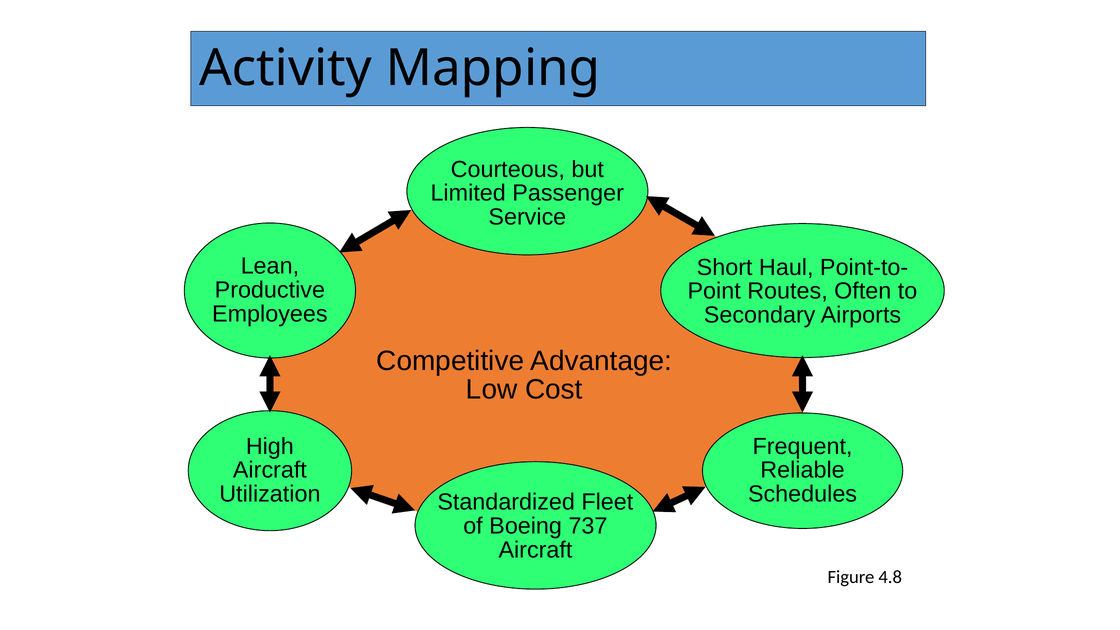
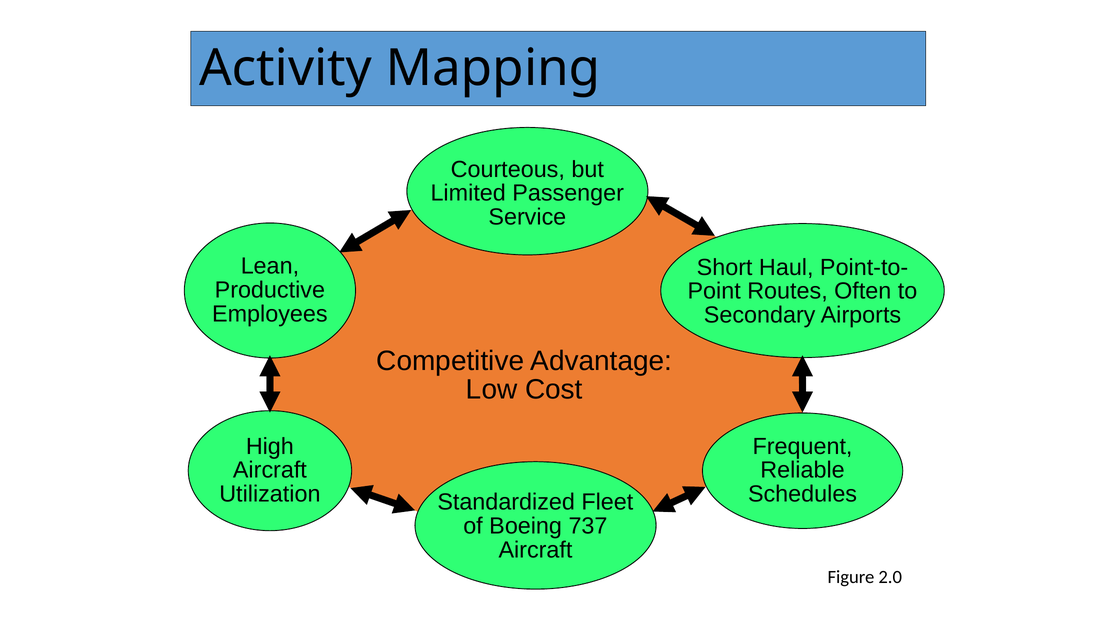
4.8: 4.8 -> 2.0 (890, 577)
